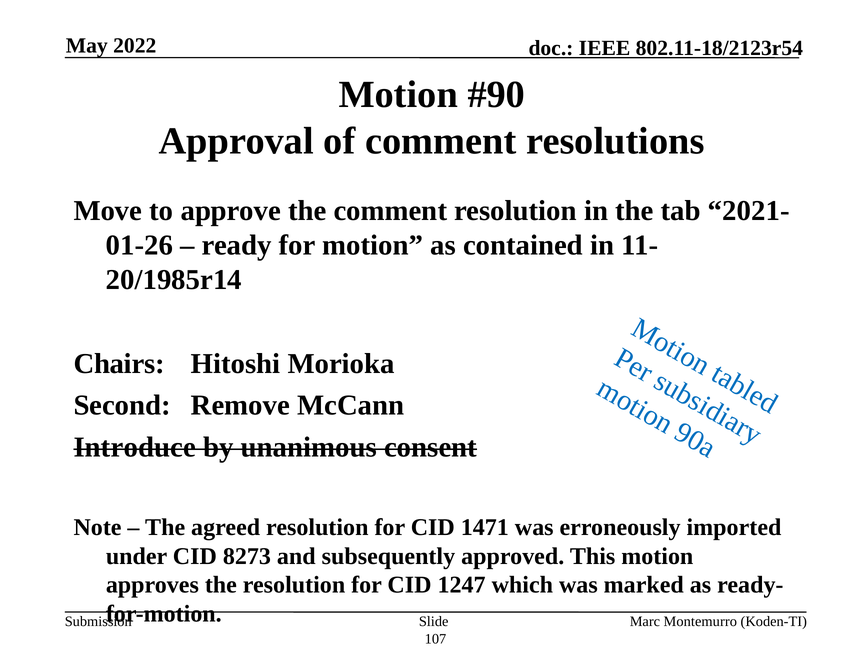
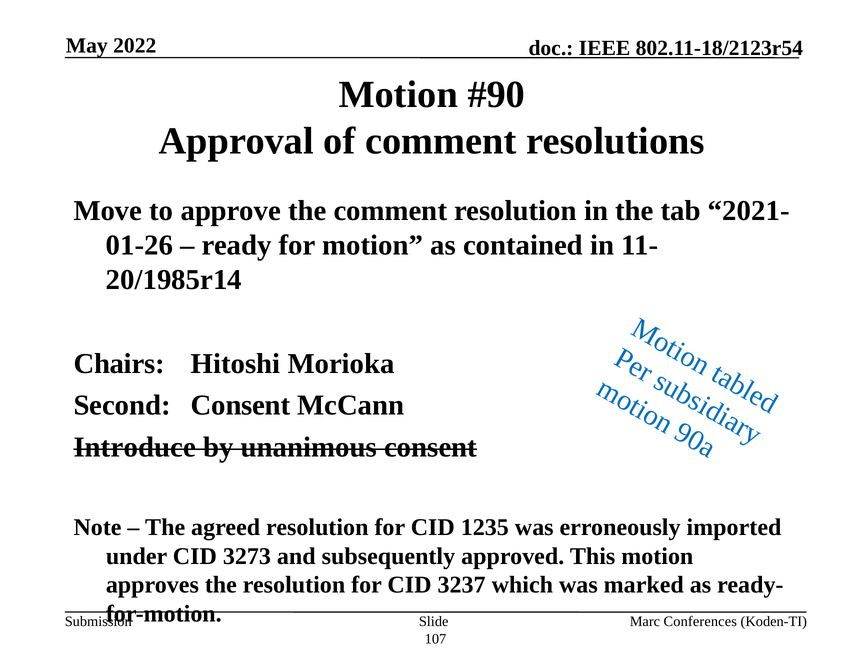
Second Remove: Remove -> Consent (241, 405)
1471: 1471 -> 1235 (485, 527)
8273: 8273 -> 3273 (247, 556)
1247: 1247 -> 3237 (462, 585)
Montemurro: Montemurro -> Conferences (700, 621)
